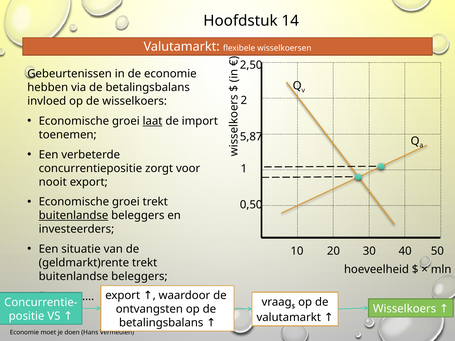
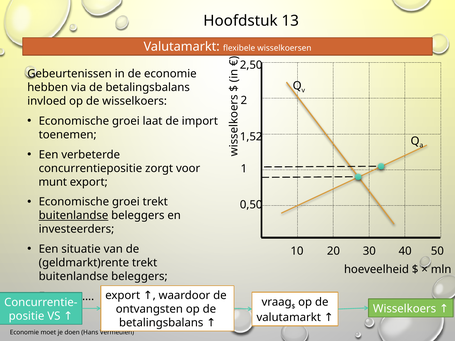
14: 14 -> 13 (290, 21)
laat underline: present -> none (153, 121)
5,87: 5,87 -> 1,52 (251, 137)
nooit: nooit -> munt (53, 182)
